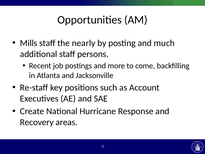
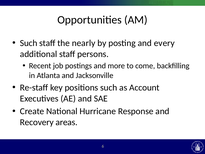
Mills: Mills -> Such (29, 43)
much: much -> every (164, 43)
